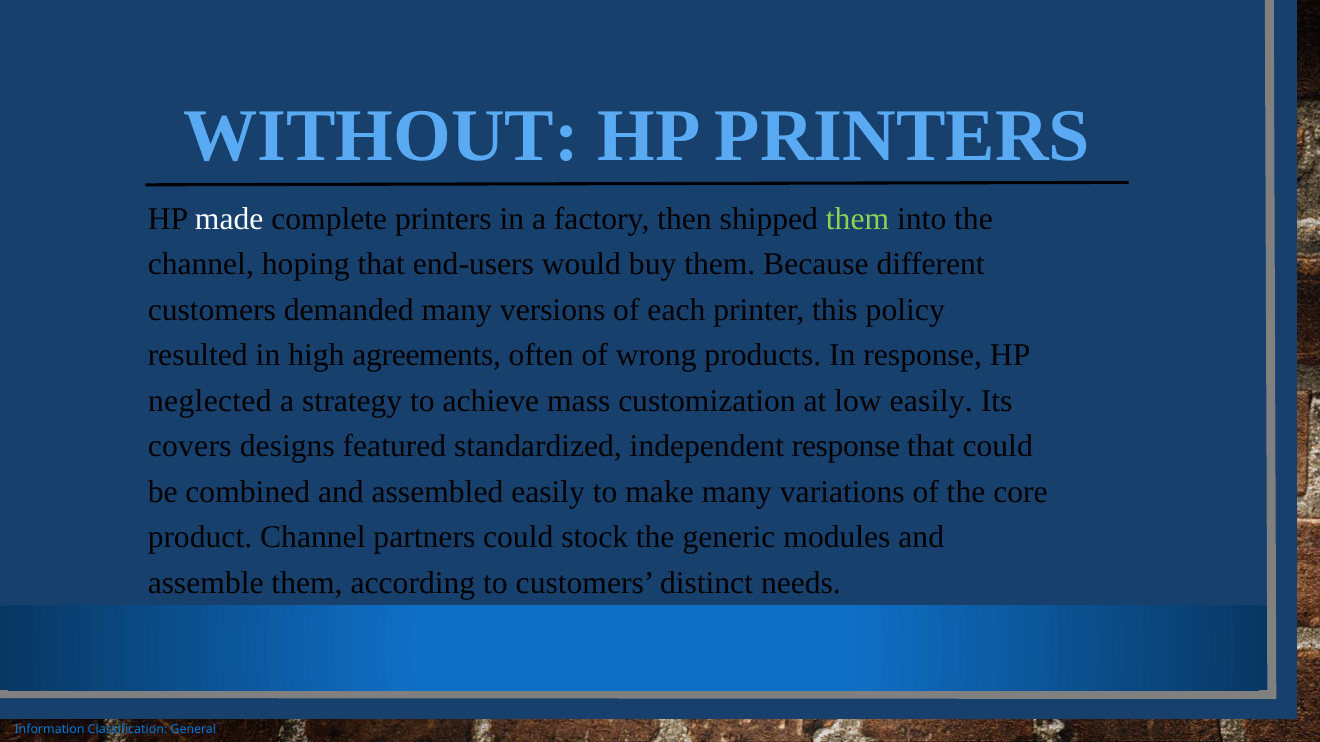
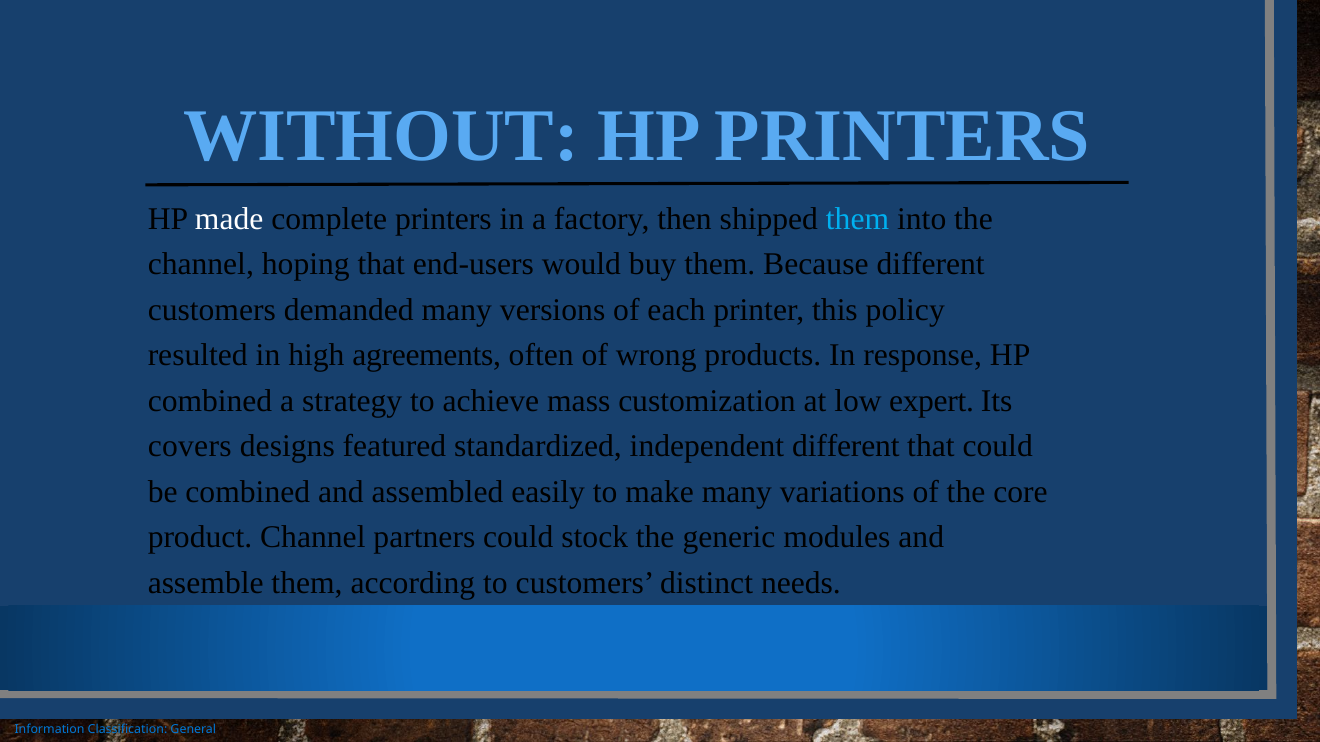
them colour: light green -> light blue (858, 219)
neglected: neglected -> combined (210, 401)
low easily: easily -> expert (932, 401)
independent response: response -> different (846, 447)
